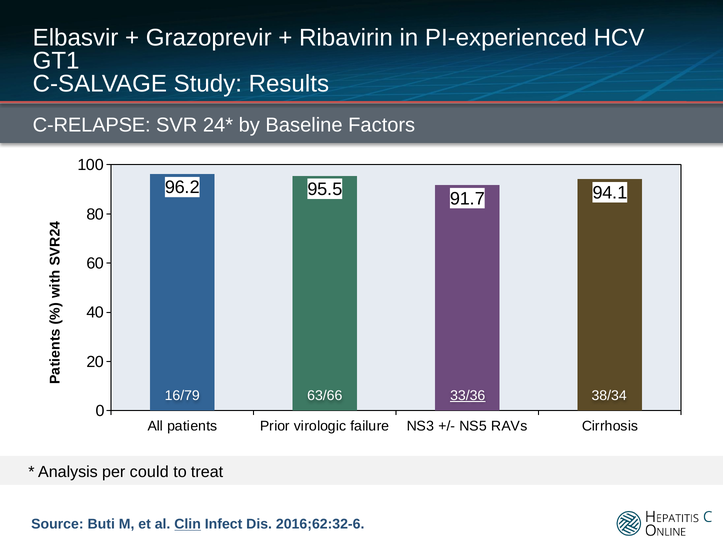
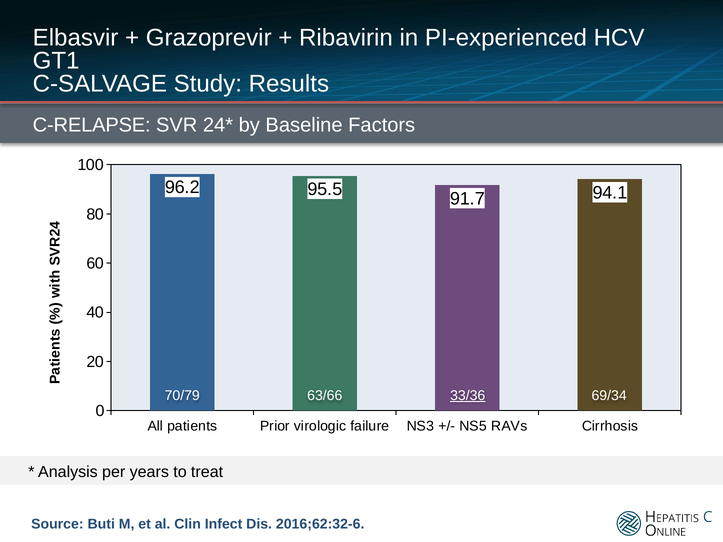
16/79: 16/79 -> 70/79 (182, 396)
38/34: 38/34 -> 69/34 (609, 396)
could: could -> years (149, 472)
Clin underline: present -> none (188, 525)
